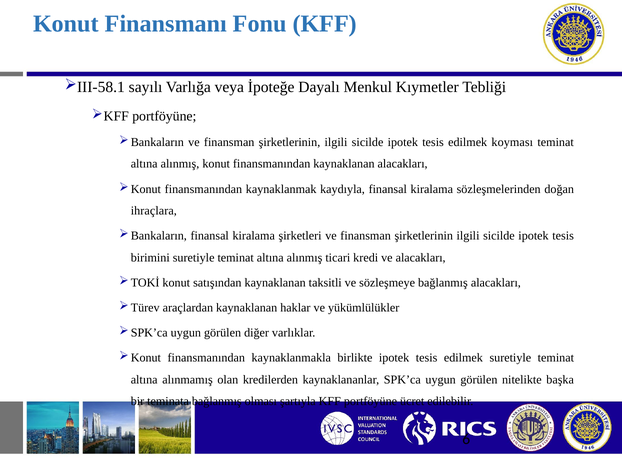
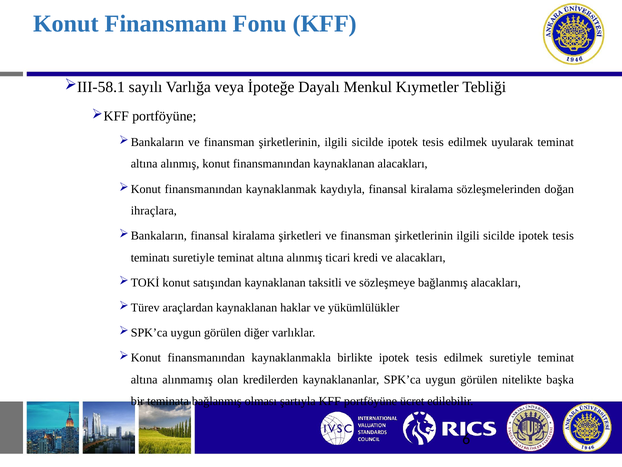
koyması: koyması -> uyularak (512, 142)
birimini: birimini -> teminatı (150, 257)
